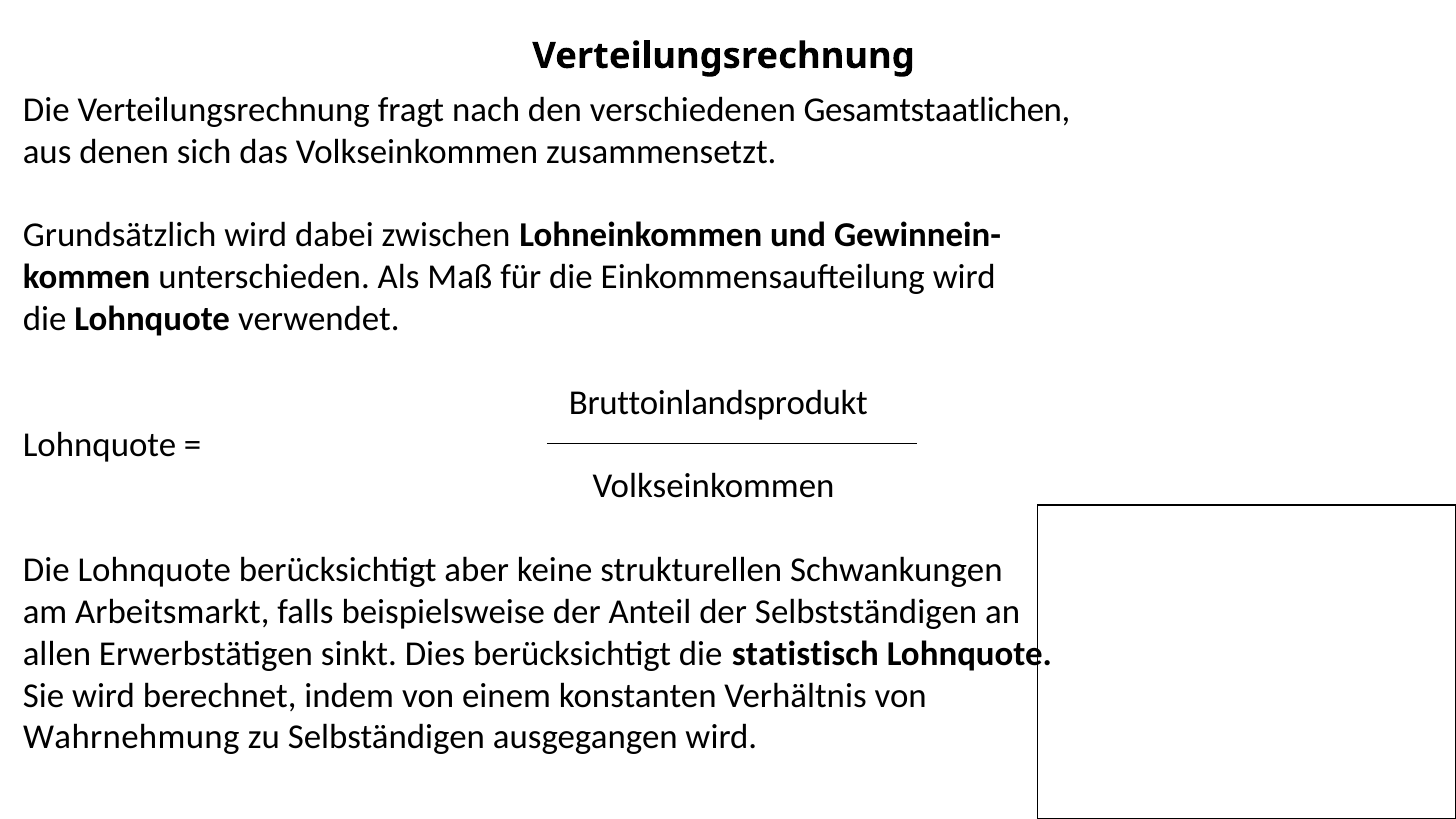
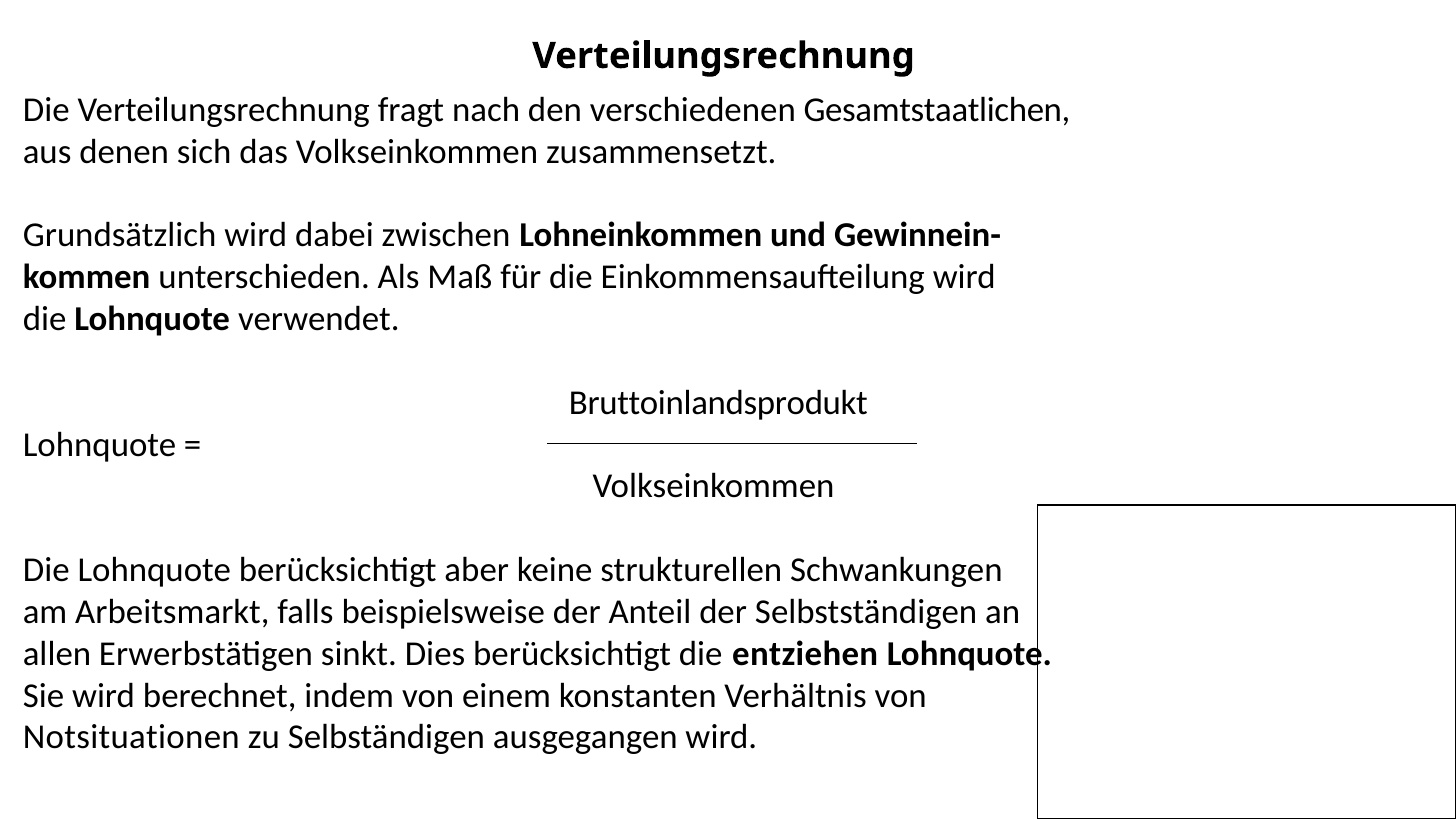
statistisch: statistisch -> entziehen (805, 654)
Wahrnehmung: Wahrnehmung -> Notsituationen (131, 737)
